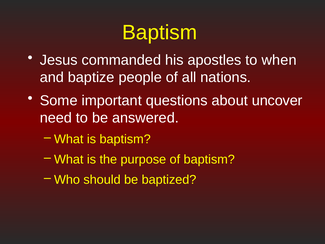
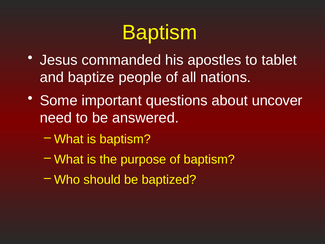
when: when -> tablet (279, 60)
